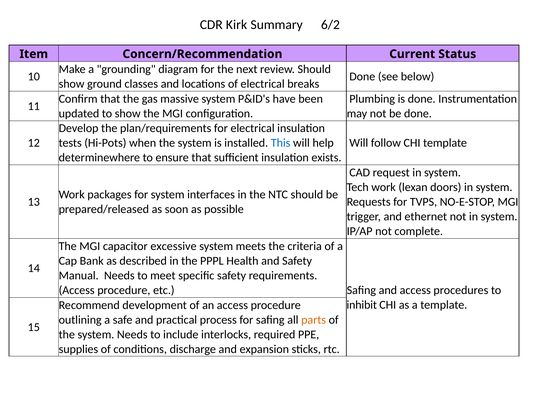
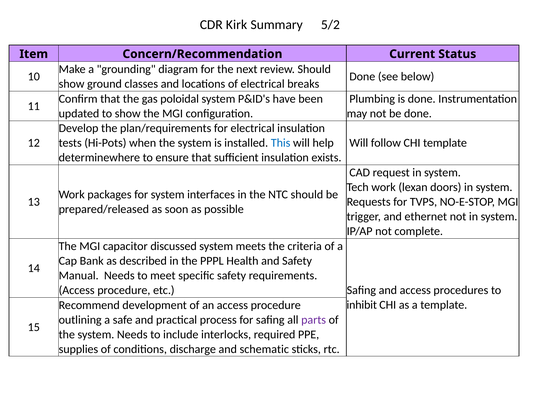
6/2: 6/2 -> 5/2 (330, 25)
massive: massive -> poloidal (180, 99)
excessive: excessive -> discussed (174, 246)
parts colour: orange -> purple (314, 320)
expansion: expansion -> schematic (264, 349)
